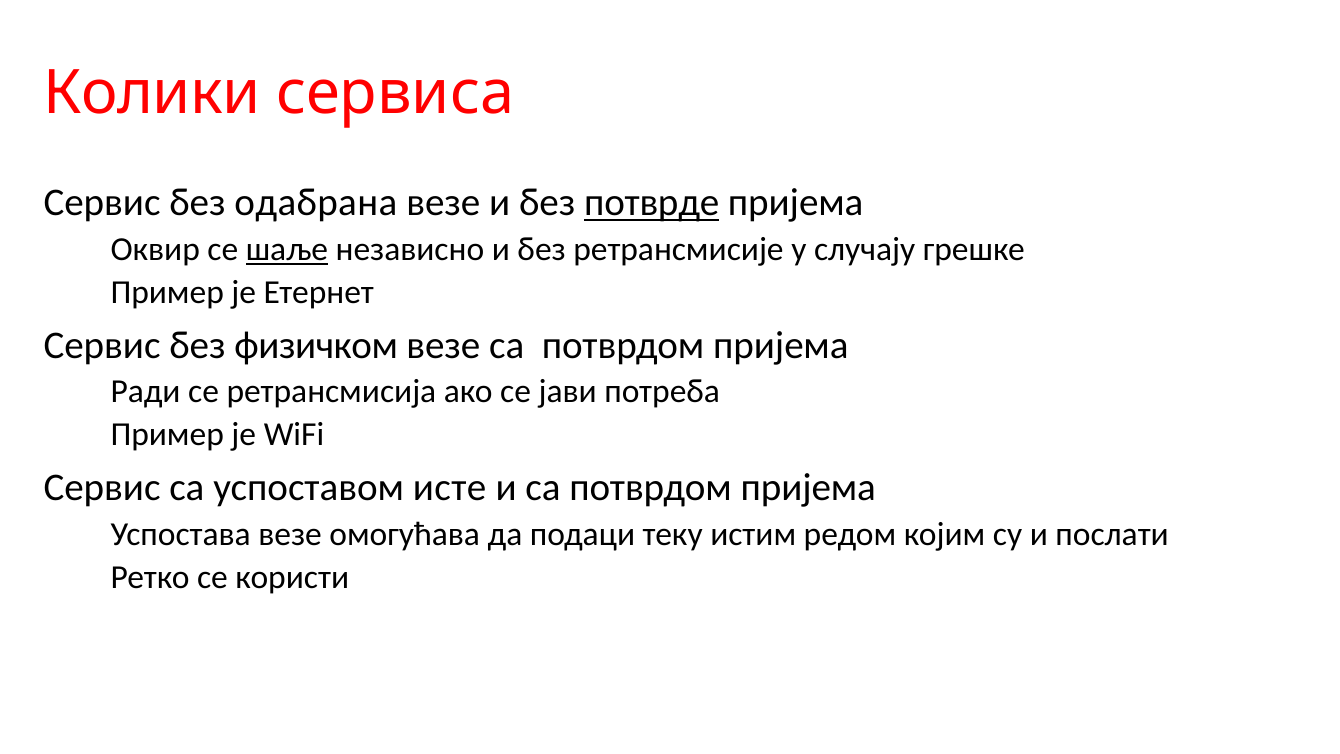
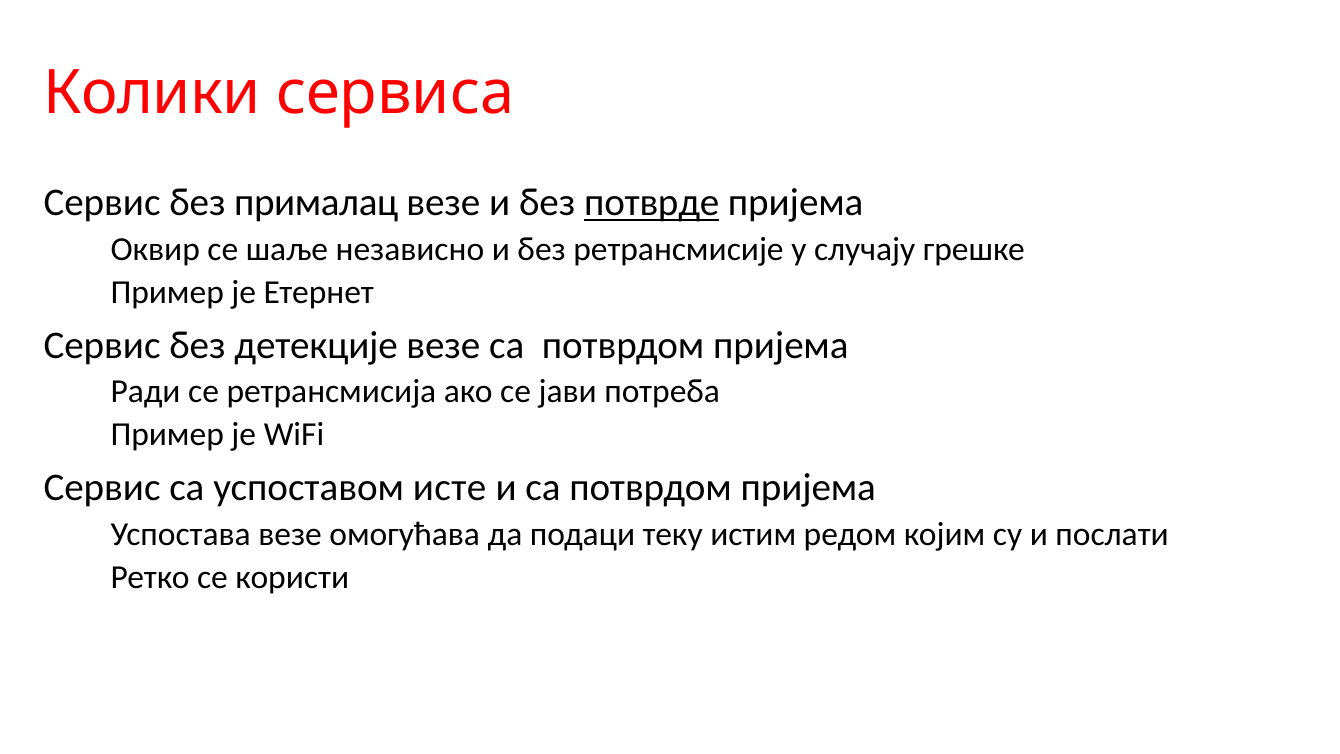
одабрана: одабрана -> прималац (316, 203)
шаље underline: present -> none (287, 249)
физичком: физичком -> детекције (316, 345)
